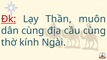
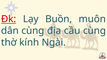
Thần: Thần -> Buồn (59, 19)
